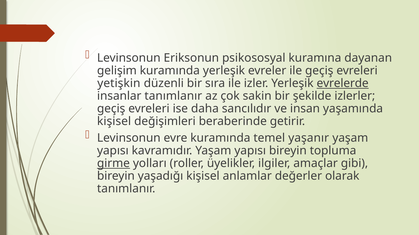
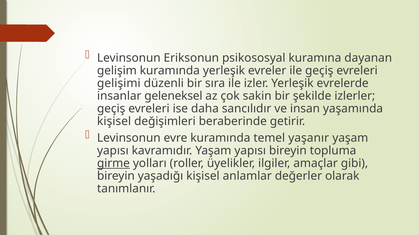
yetişkin: yetişkin -> gelişimi (119, 83)
evrelerde underline: present -> none (343, 83)
insanlar tanımlanır: tanımlanır -> geleneksel (173, 96)
